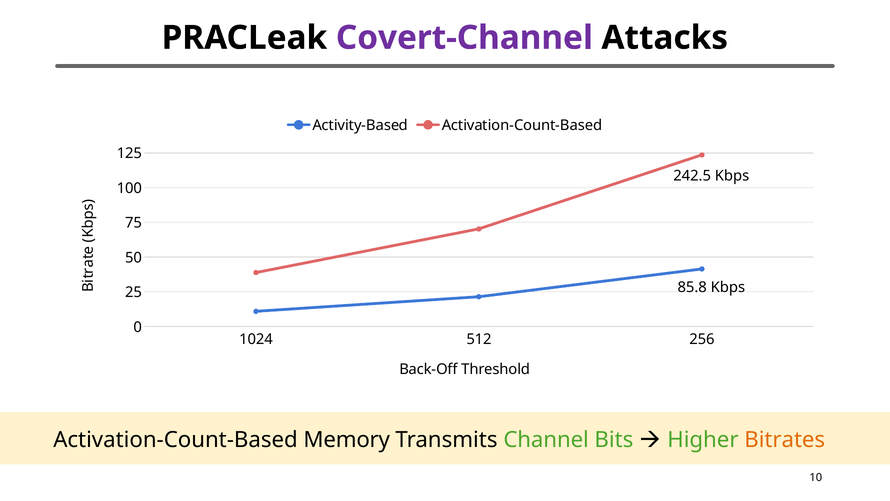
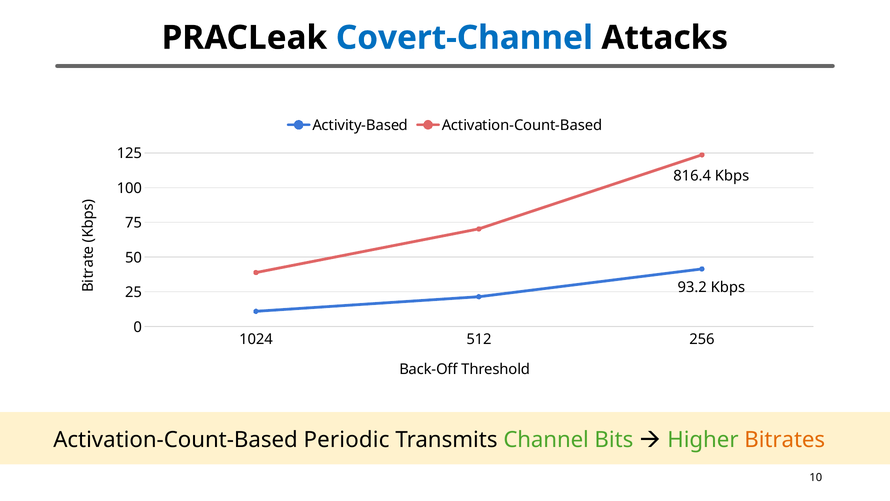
Covert-Channel colour: purple -> blue (464, 38)
242.5: 242.5 -> 816.4 (692, 176)
85.8: 85.8 -> 93.2 (692, 287)
Memory: Memory -> Periodic (347, 439)
